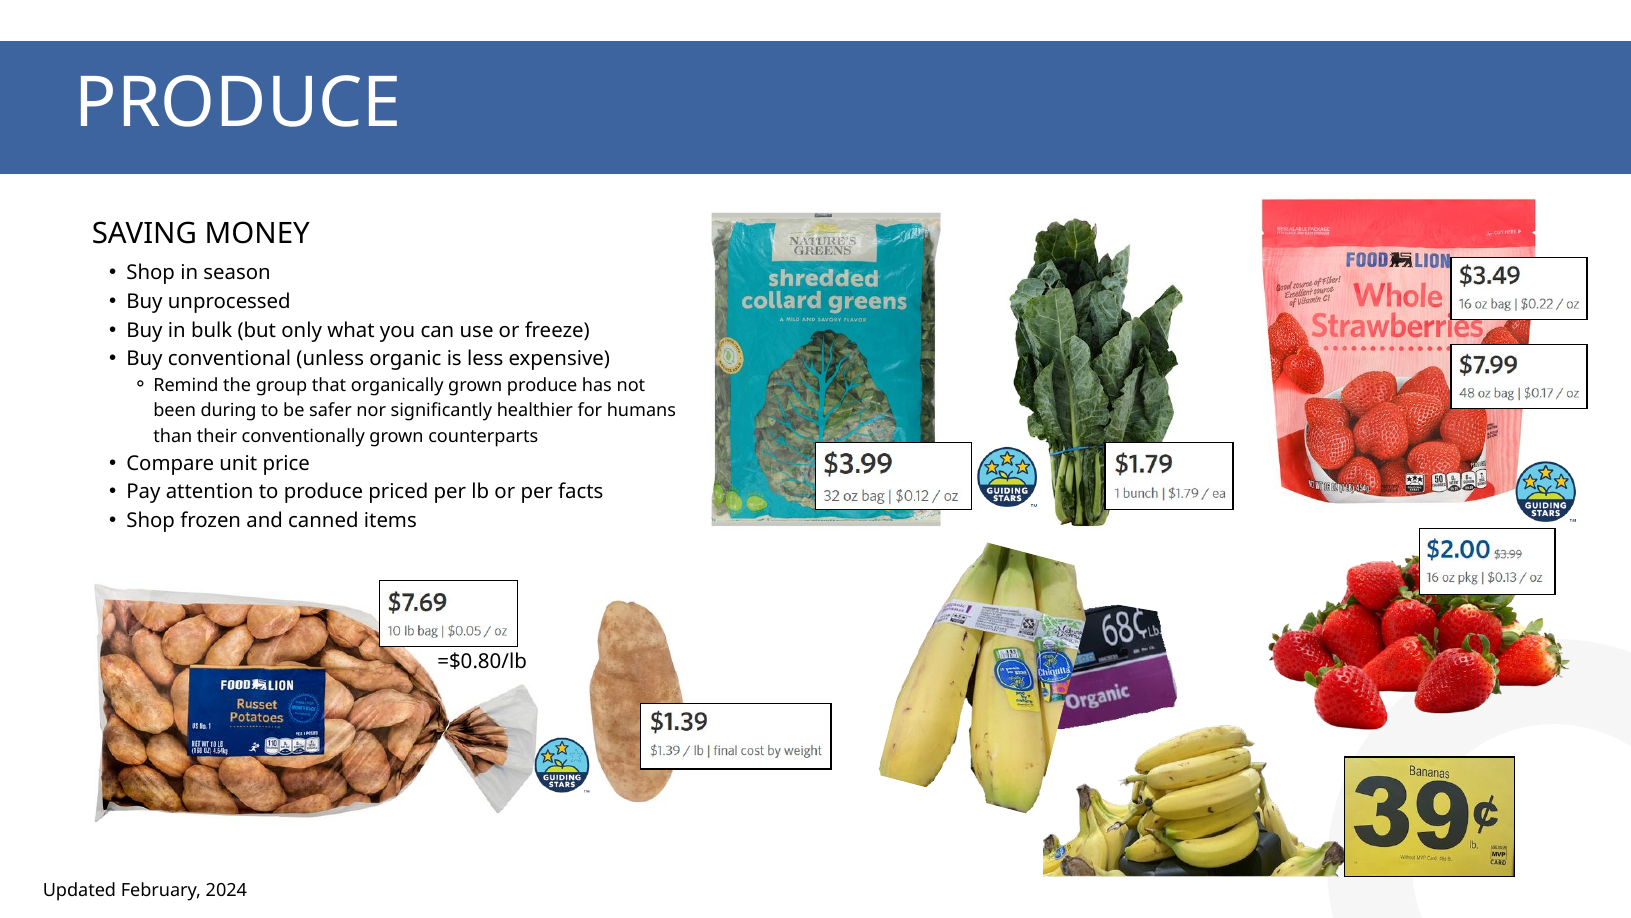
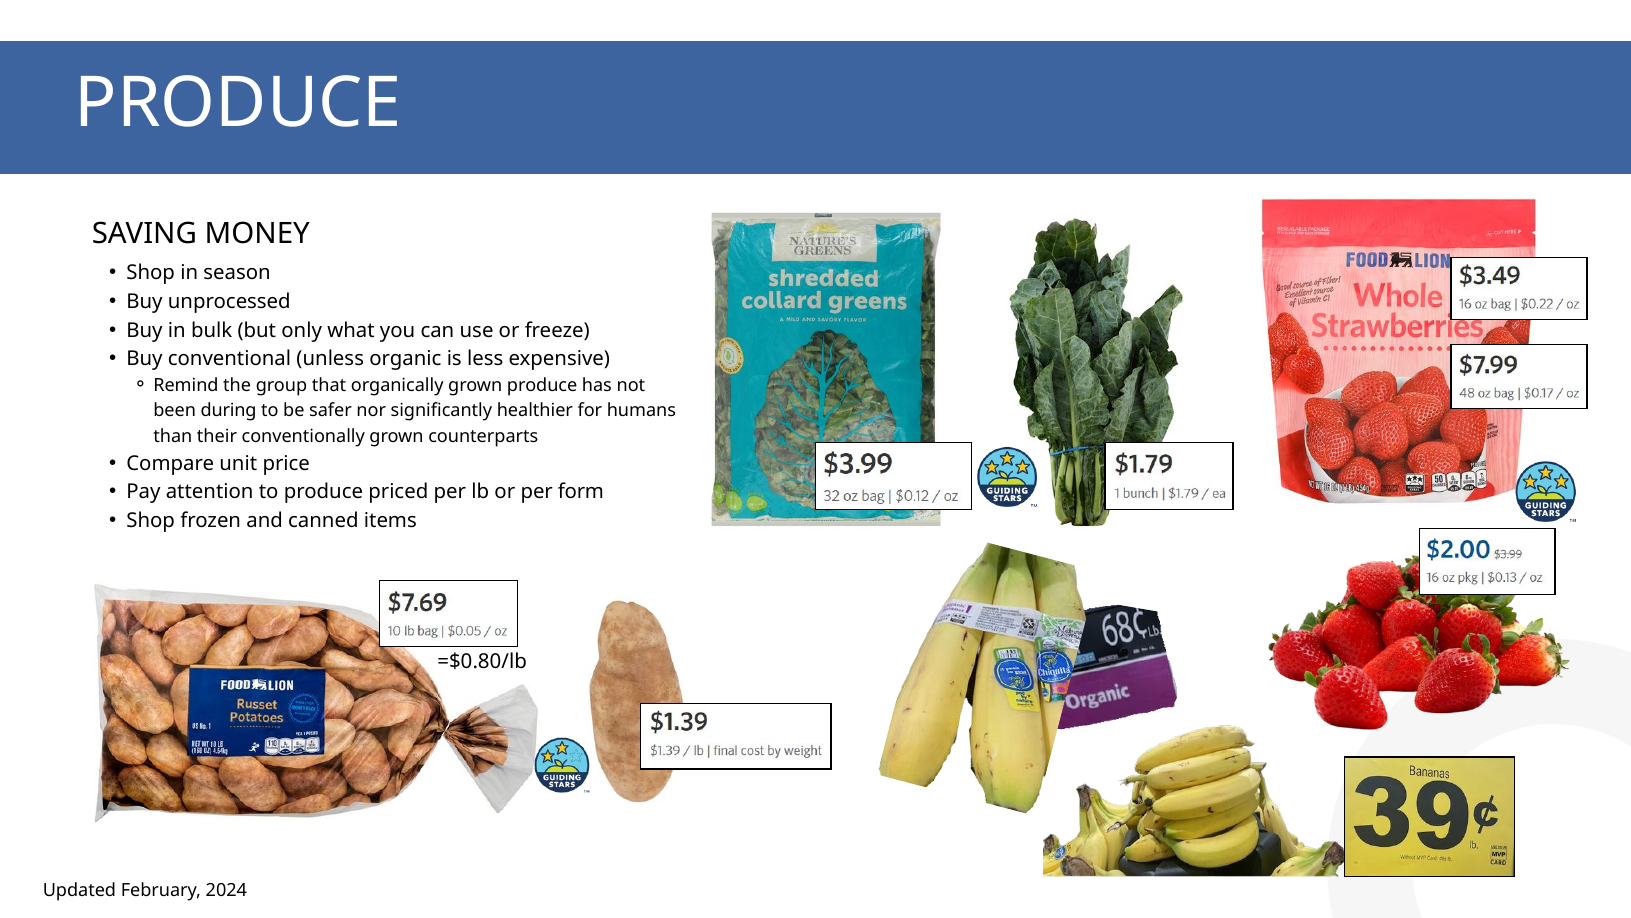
facts: facts -> form (581, 492)
